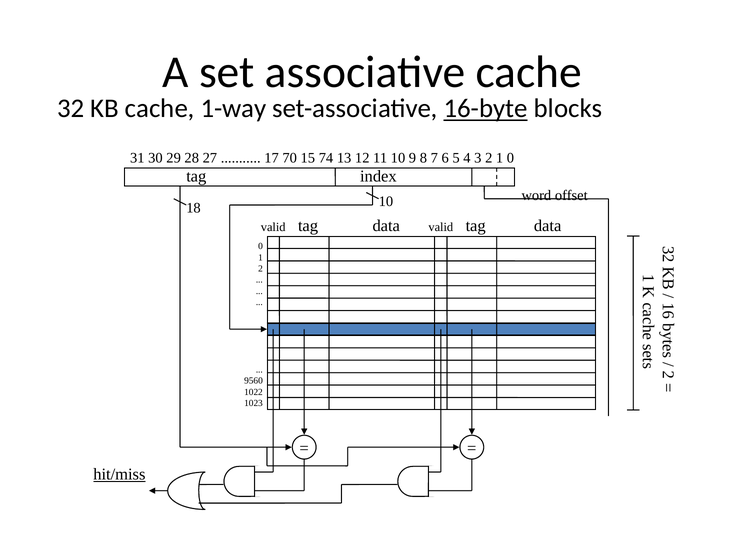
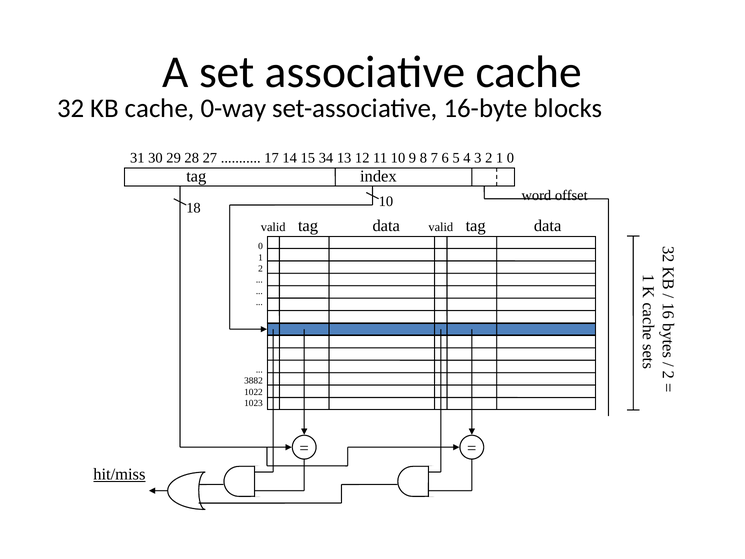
1-way: 1-way -> 0-way (233, 109)
16-byte underline: present -> none (486, 109)
70: 70 -> 14 (290, 158)
74: 74 -> 34 (326, 158)
9560: 9560 -> 3882 (254, 381)
